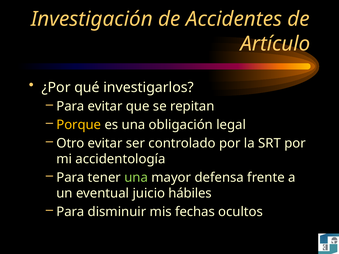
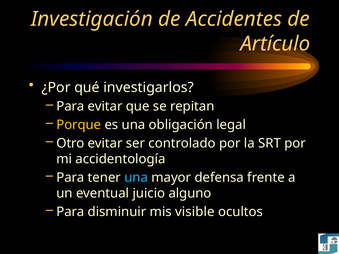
una colour: light green -> light blue (136, 178)
hábiles: hábiles -> alguno (190, 193)
fechas: fechas -> visible (195, 212)
